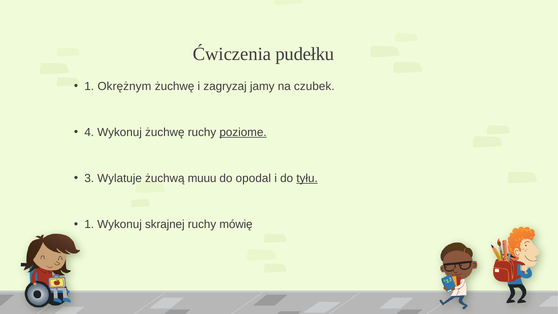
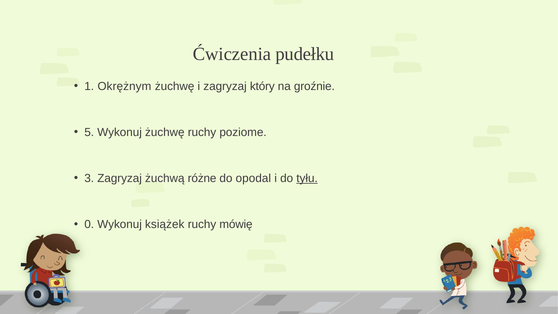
jamy: jamy -> który (262, 86)
czubek: czubek -> groźnie (314, 86)
4: 4 -> 5 (89, 132)
poziome underline: present -> none (243, 132)
3 Wylatuje: Wylatuje -> Zagryzaj (120, 178)
muuu: muuu -> różne (202, 178)
1: 1 -> 0 (89, 224)
skrajnej: skrajnej -> książek (165, 224)
